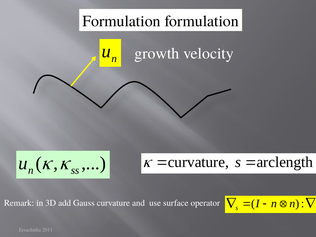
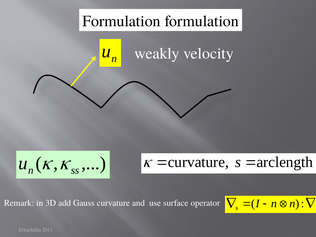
growth: growth -> weakly (157, 53)
